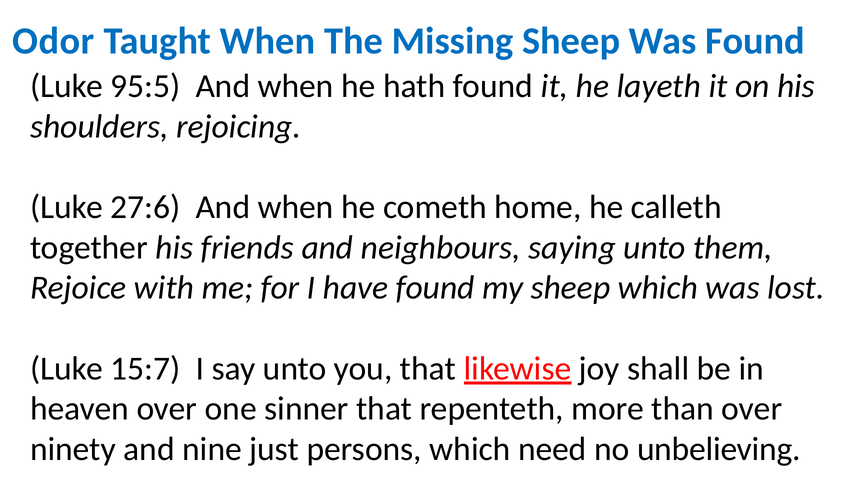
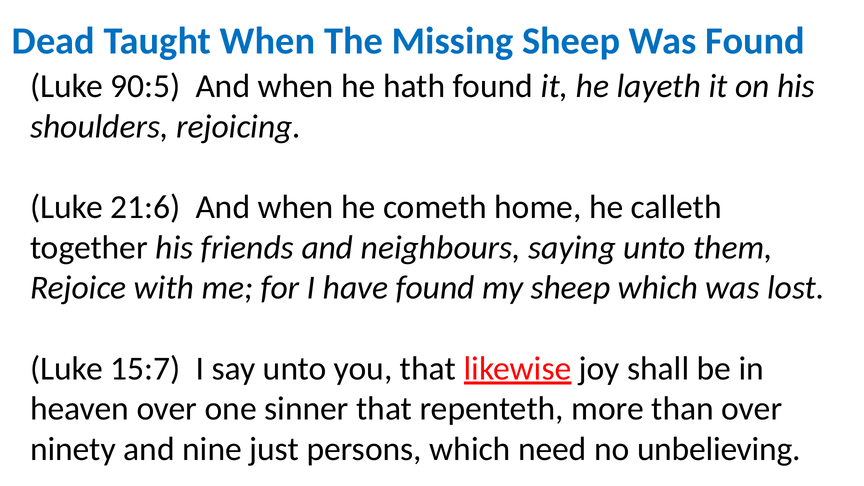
Odor: Odor -> Dead (53, 41)
95:5: 95:5 -> 90:5 (145, 86)
27:6: 27:6 -> 21:6 (145, 207)
